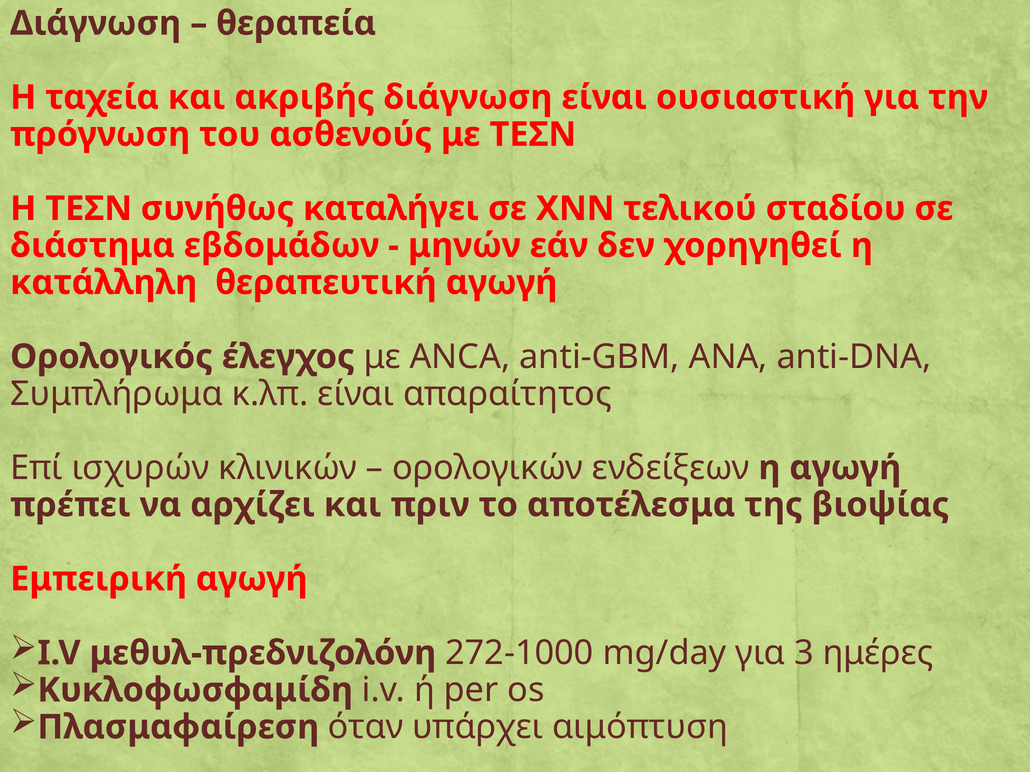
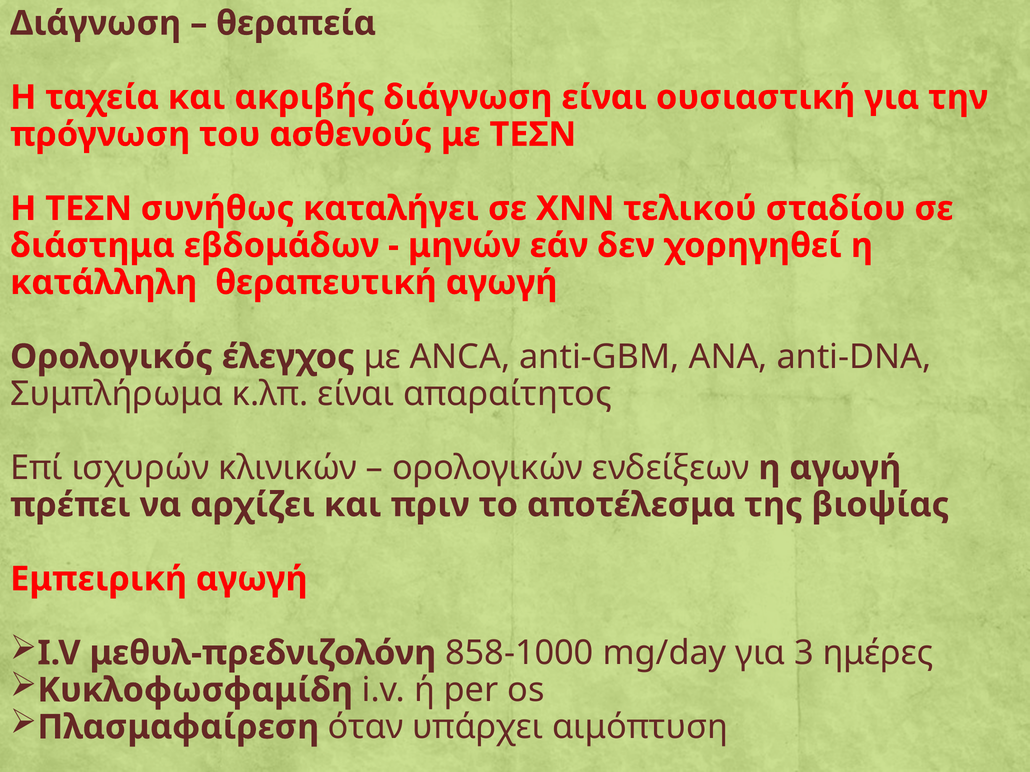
272-1000: 272-1000 -> 858-1000 (519, 653)
